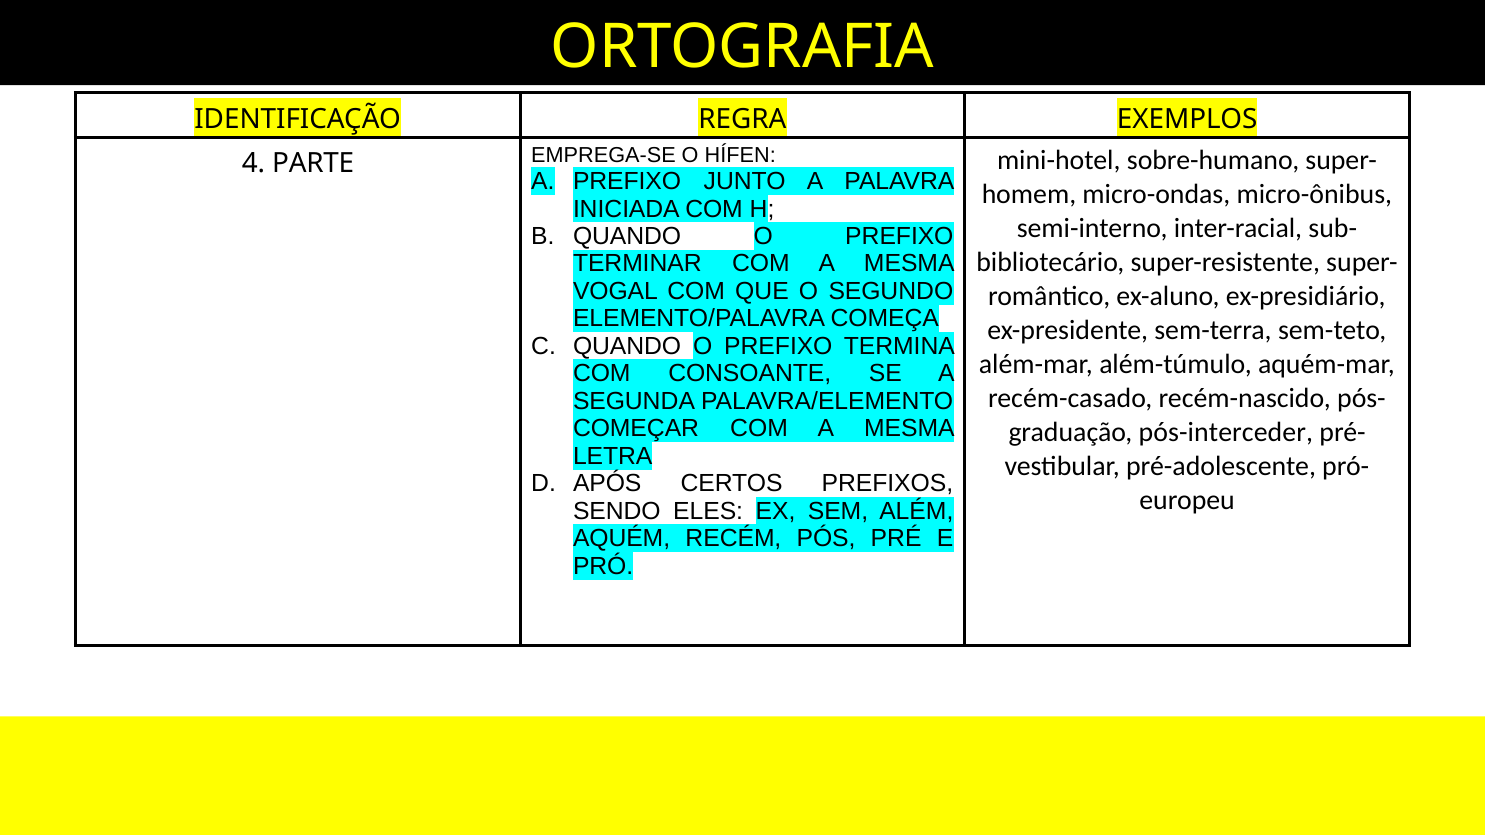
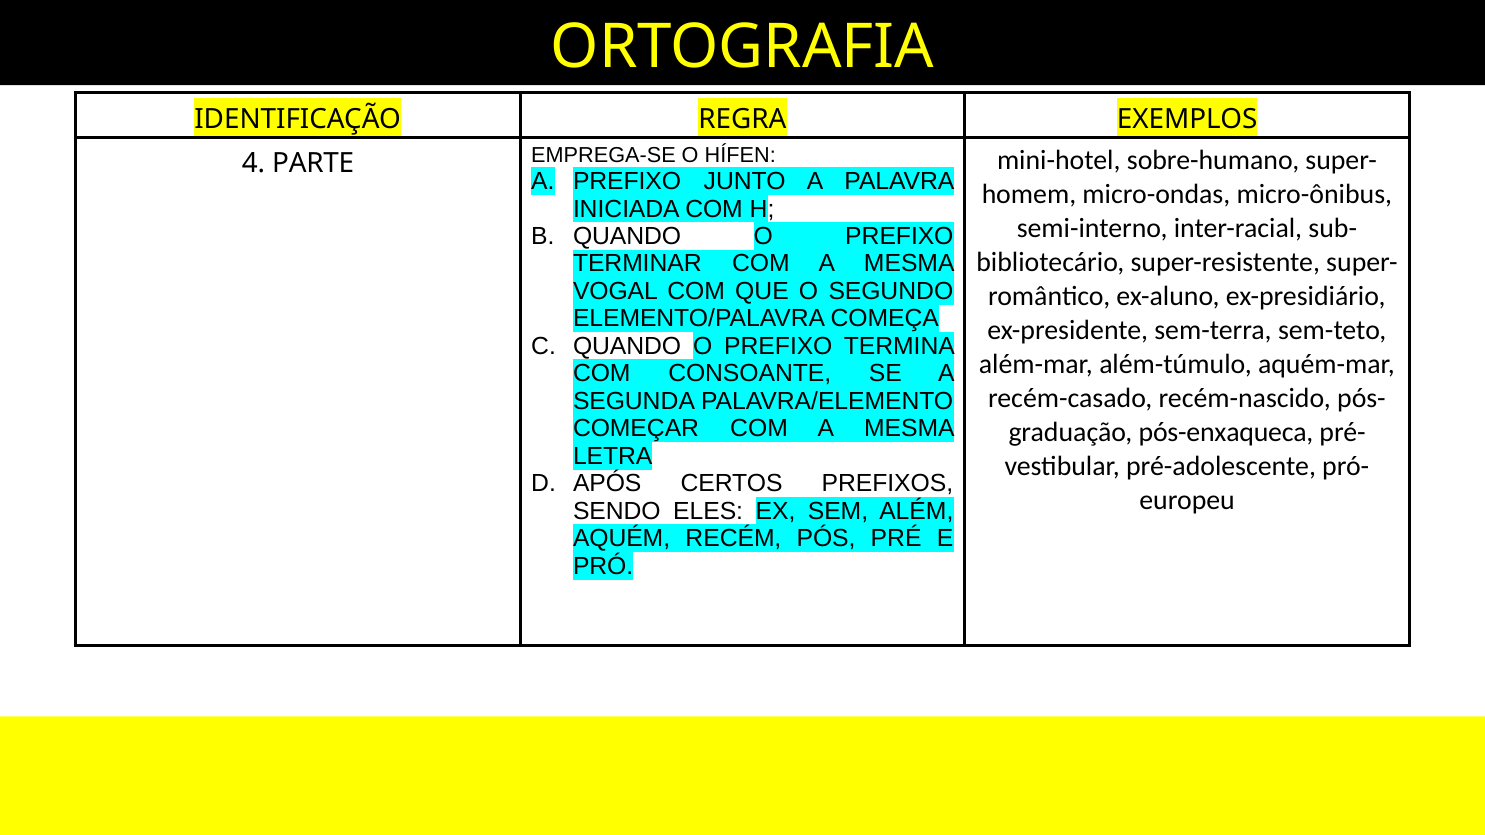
pós-interceder: pós-interceder -> pós-enxaqueca (1226, 432)
